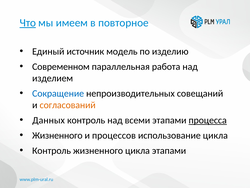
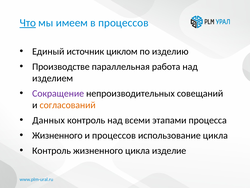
в повторное: повторное -> процессов (123, 23)
модель: модель -> циклом (122, 51)
Современном: Современном -> Производстве (61, 66)
Сокращение colour: blue -> purple (58, 93)
процесса underline: present -> none (208, 120)
цикла этапами: этапами -> изделие (169, 150)
